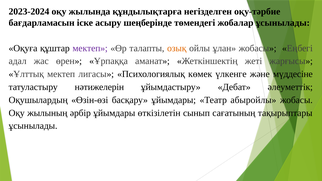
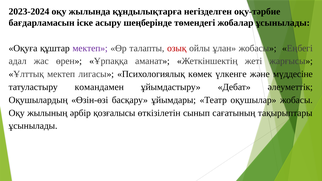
озық colour: orange -> red (177, 48)
нәтижелерін: нәтижелерін -> командамен (99, 87)
абыройлы: абыройлы -> оқушылар (253, 100)
әрбір ұйымдары: ұйымдары -> қозғалысы (114, 113)
